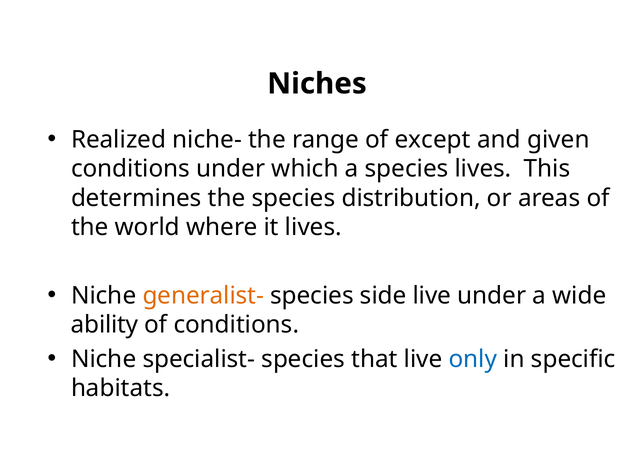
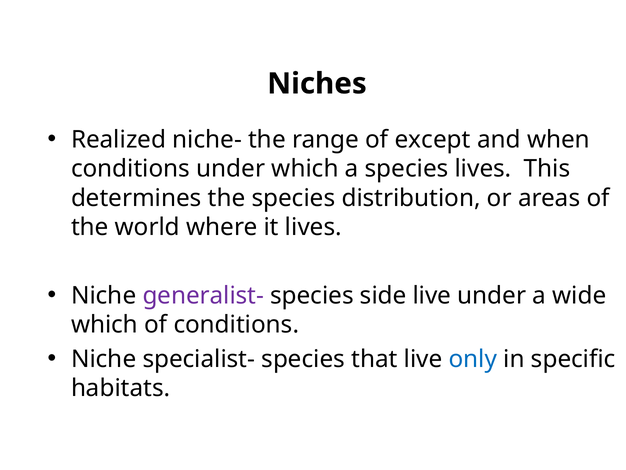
given: given -> when (558, 139)
generalist- colour: orange -> purple (203, 295)
ability: ability -> which (105, 325)
